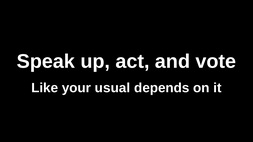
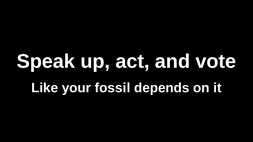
usual: usual -> fossil (113, 88)
